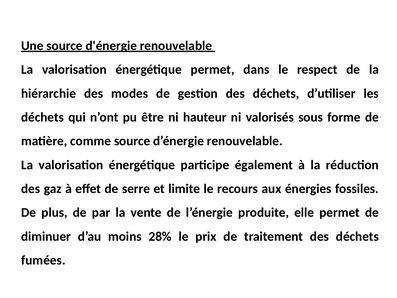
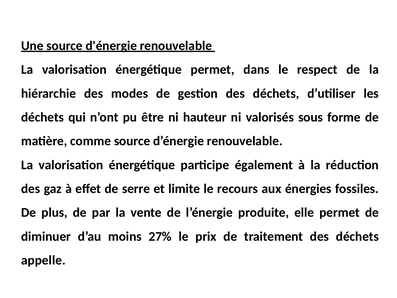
28%: 28% -> 27% (160, 236)
fumées: fumées -> appelle (43, 260)
